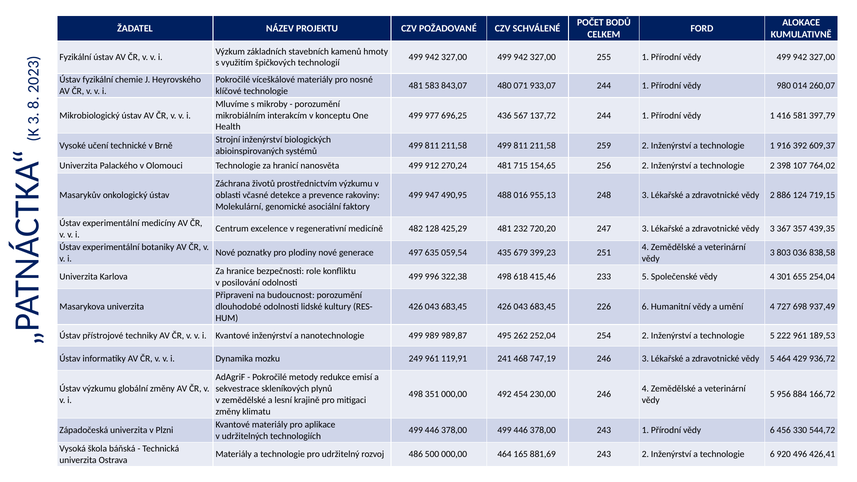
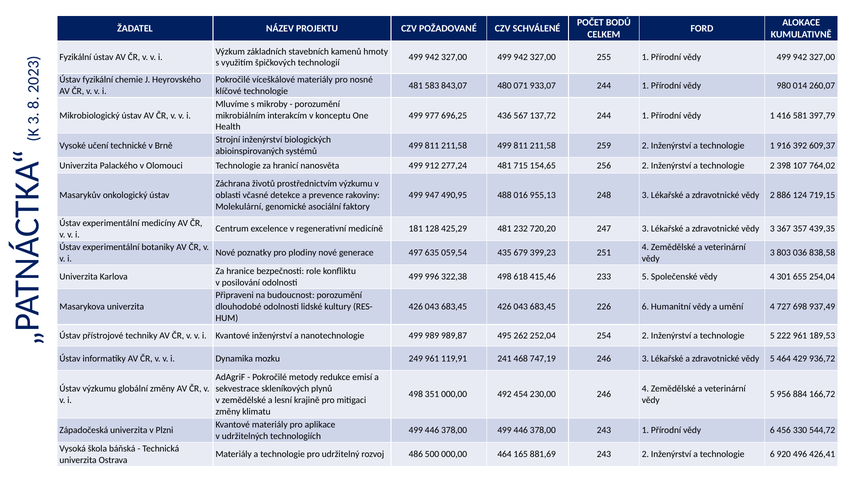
270,24: 270,24 -> 277,24 (454, 165)
482: 482 -> 181 (416, 229)
